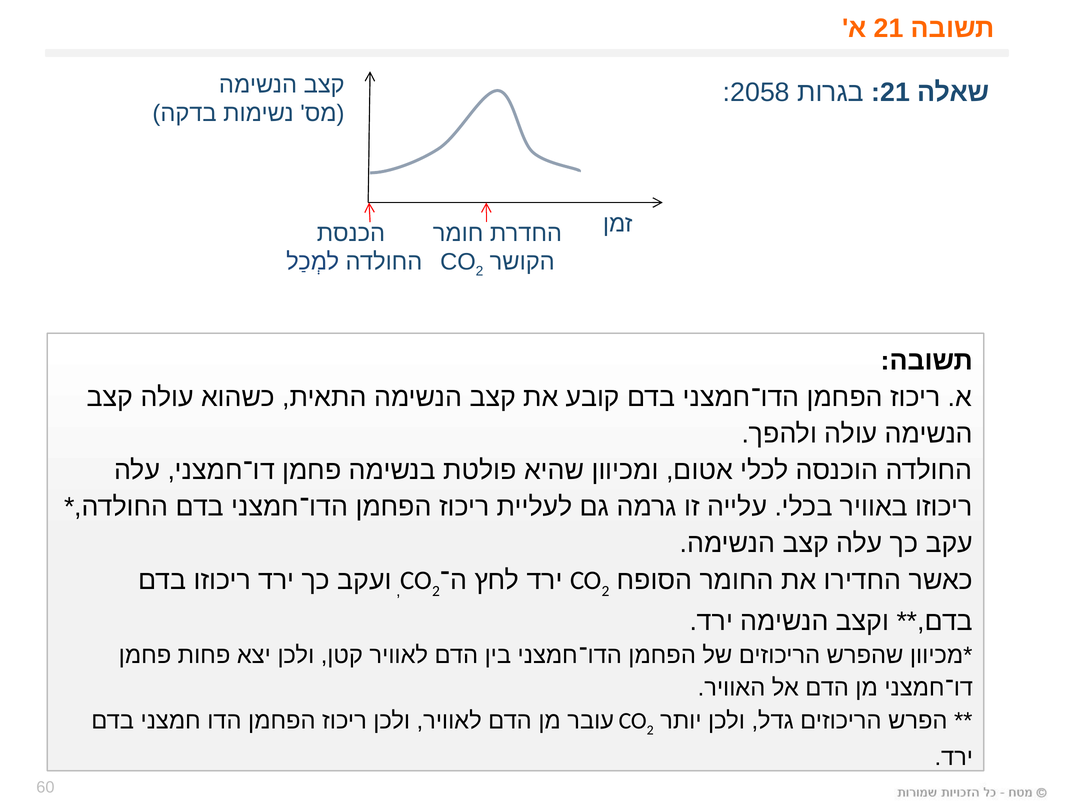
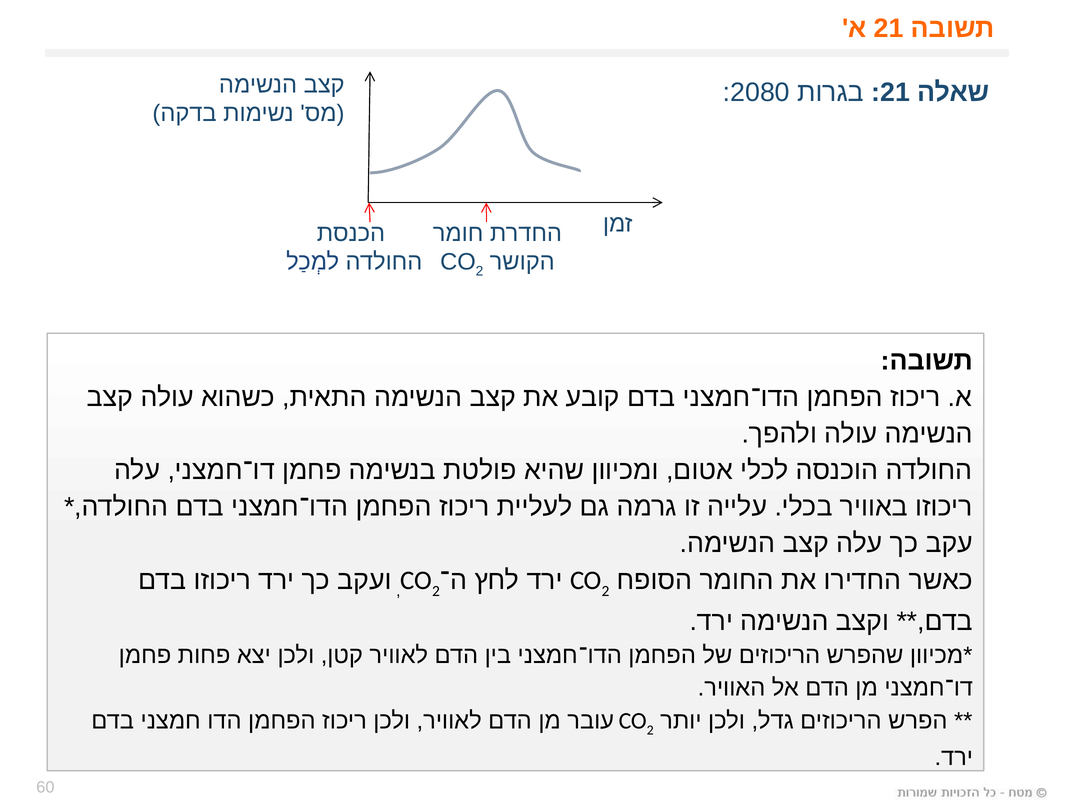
2058: 2058 -> 2080 (760, 93)
